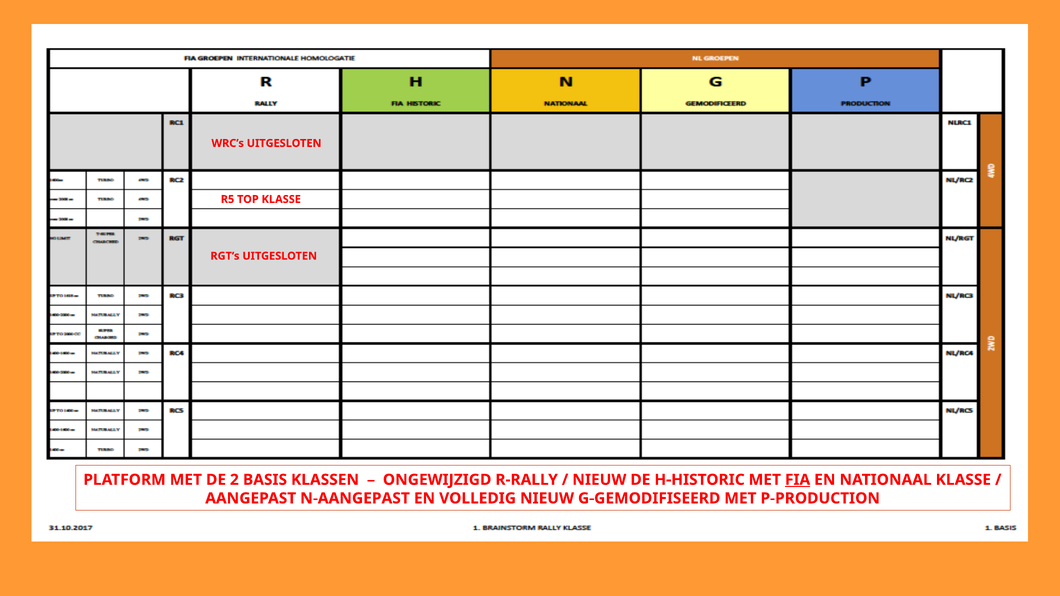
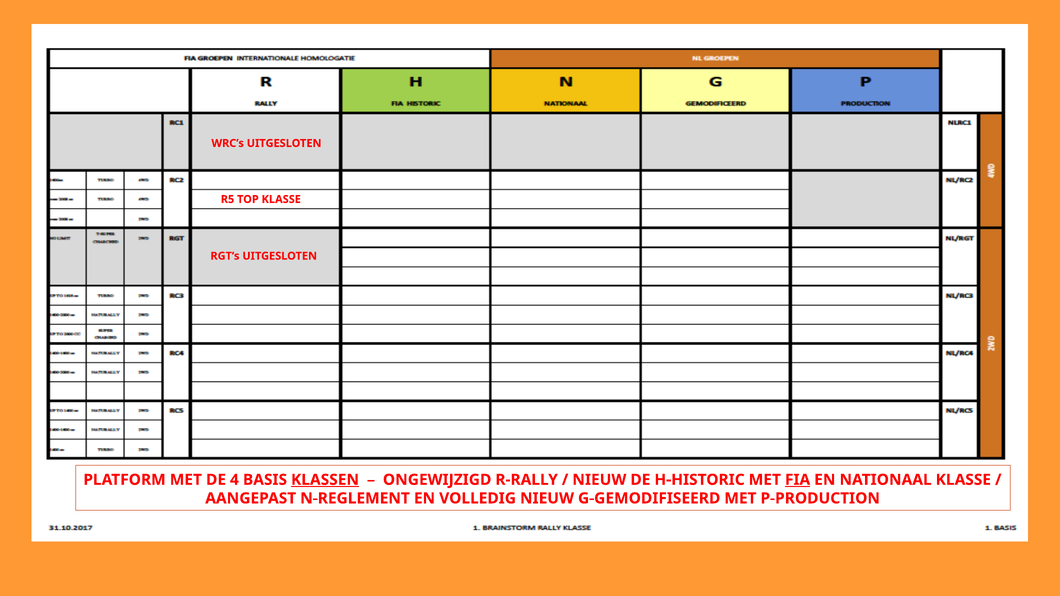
2: 2 -> 4 (234, 480)
KLASSEN underline: none -> present (325, 480)
N-AANGEPAST: N-AANGEPAST -> N-REGLEMENT (355, 498)
